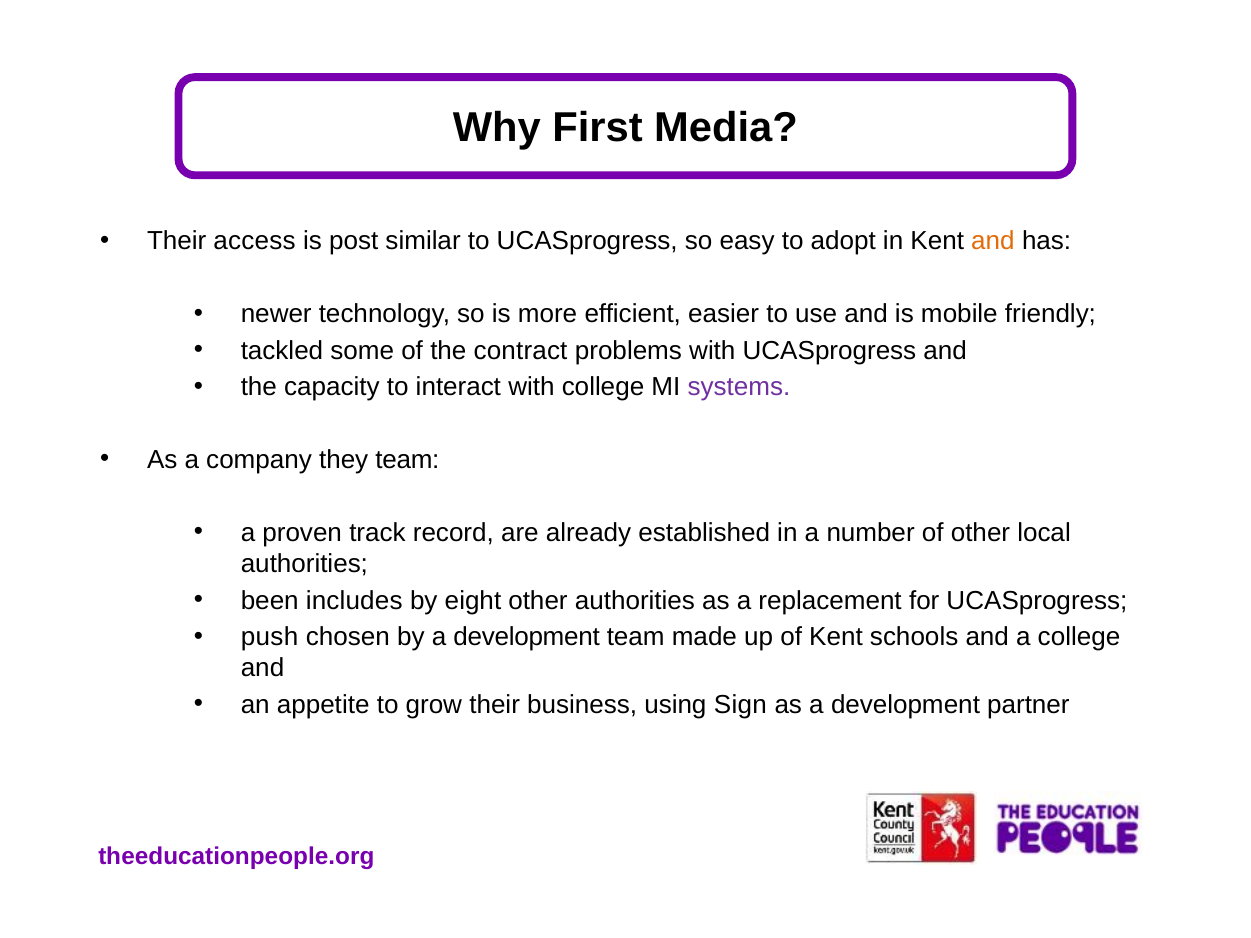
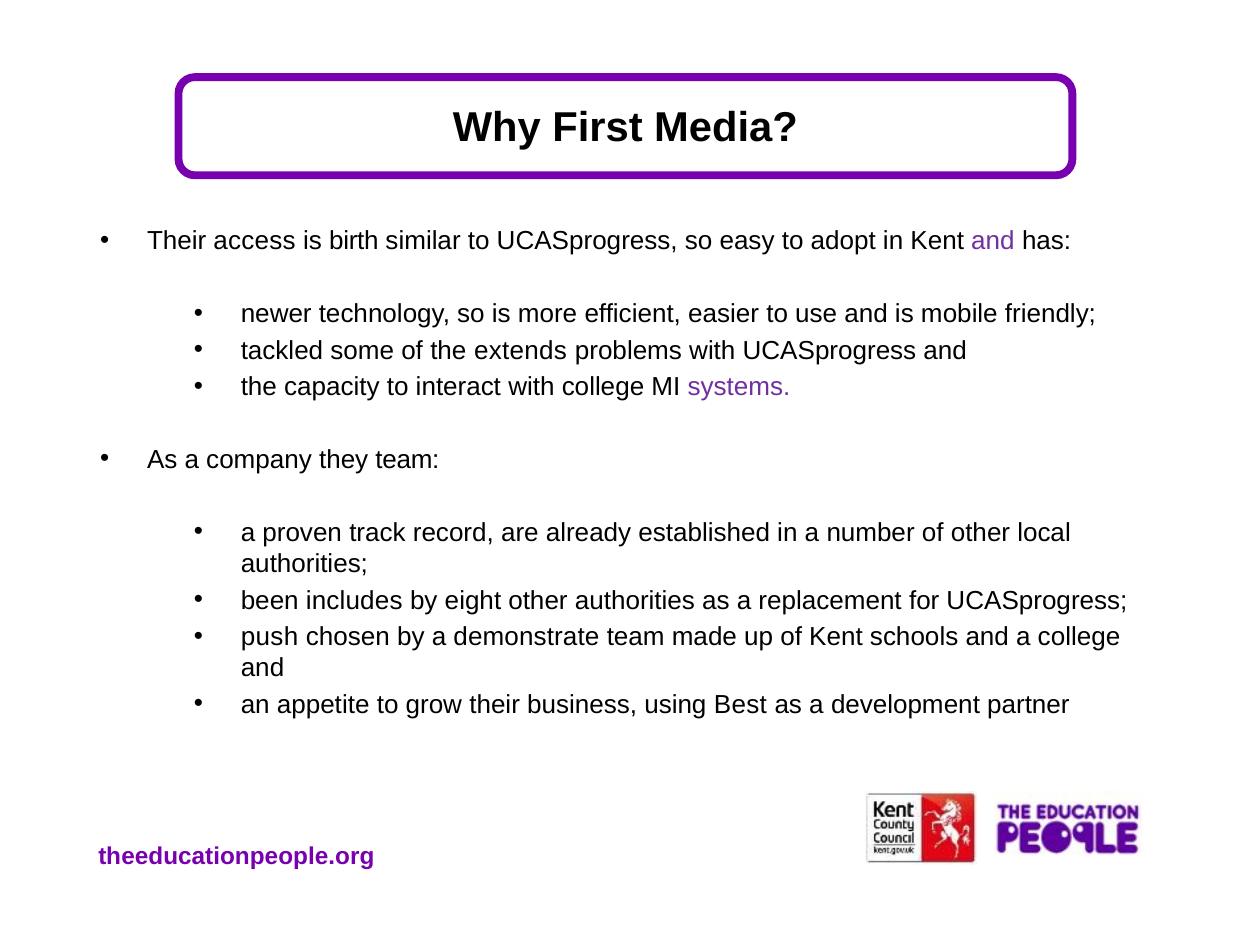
post: post -> birth (354, 241)
and colour: orange -> purple (993, 241)
contract: contract -> extends (520, 351)
by a development: development -> demonstrate (526, 637)
Sign: Sign -> Best (740, 705)
